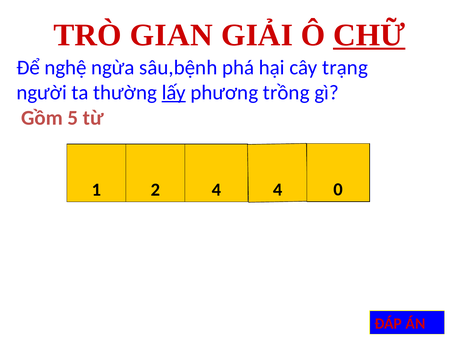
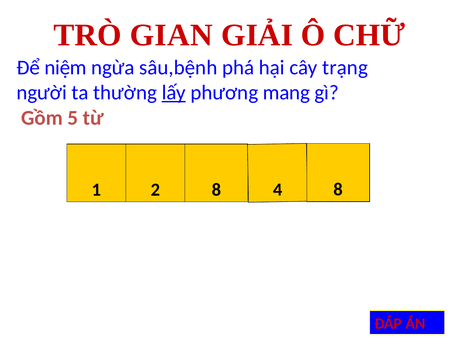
CHỮ underline: present -> none (369, 35)
nghệ: nghệ -> niệm (66, 68)
trồng: trồng -> mang (286, 93)
2 4: 4 -> 8 (216, 190)
4 0: 0 -> 8 (338, 190)
